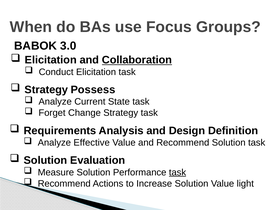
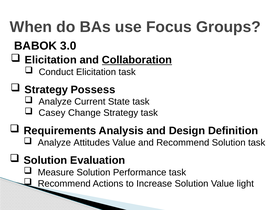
Forget: Forget -> Casey (52, 113)
Effective: Effective -> Attitudes (92, 143)
task underline: present -> none (178, 172)
